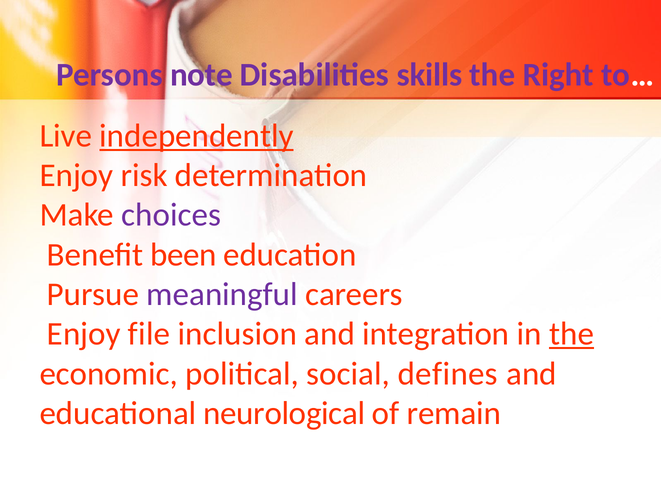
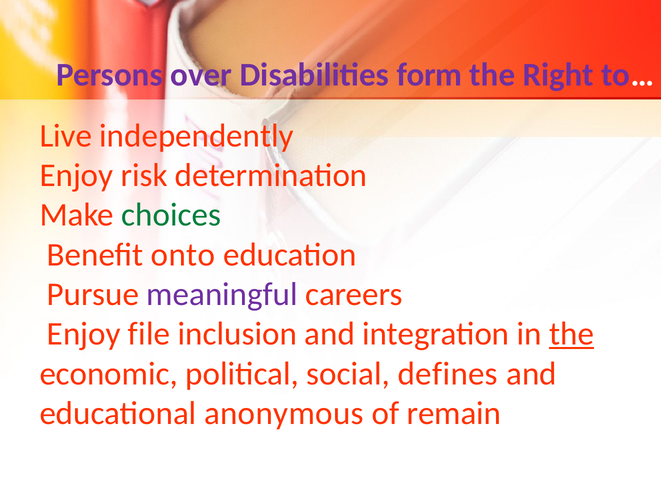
note: note -> over (201, 75)
skills: skills -> form (429, 75)
independently underline: present -> none (197, 136)
choices colour: purple -> green (171, 215)
been: been -> onto (183, 255)
neurological: neurological -> anonymous (284, 413)
